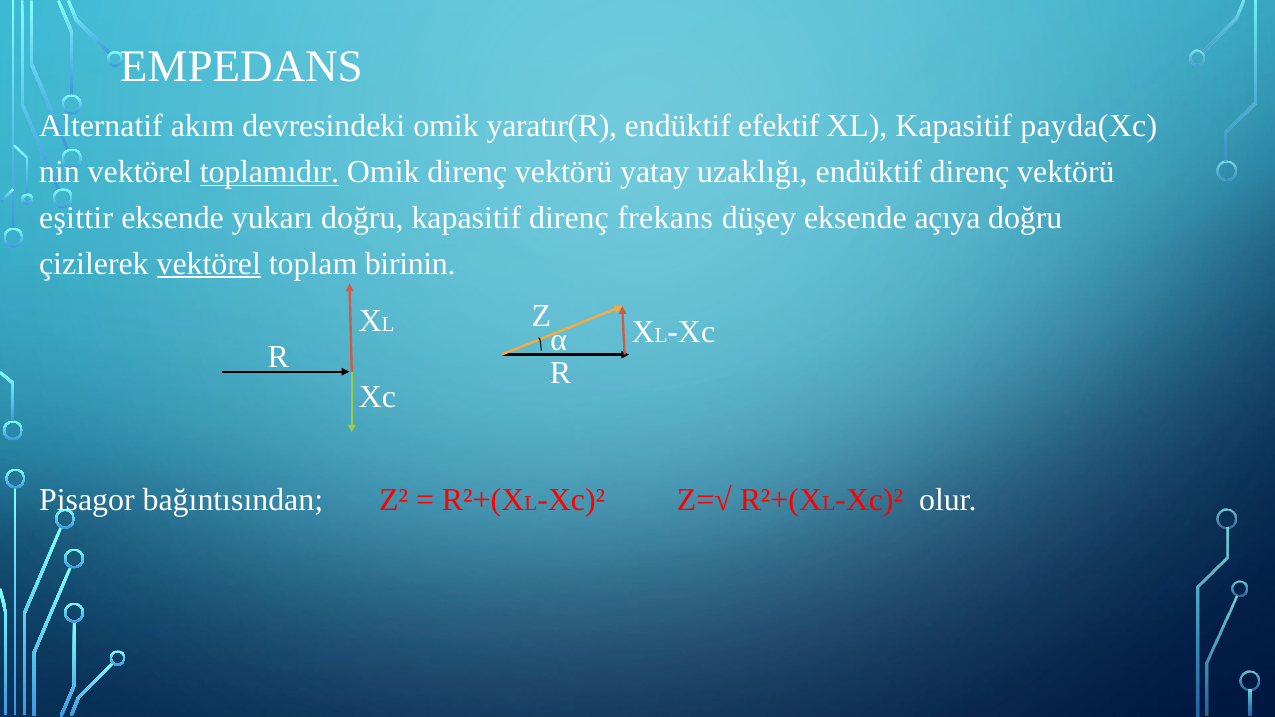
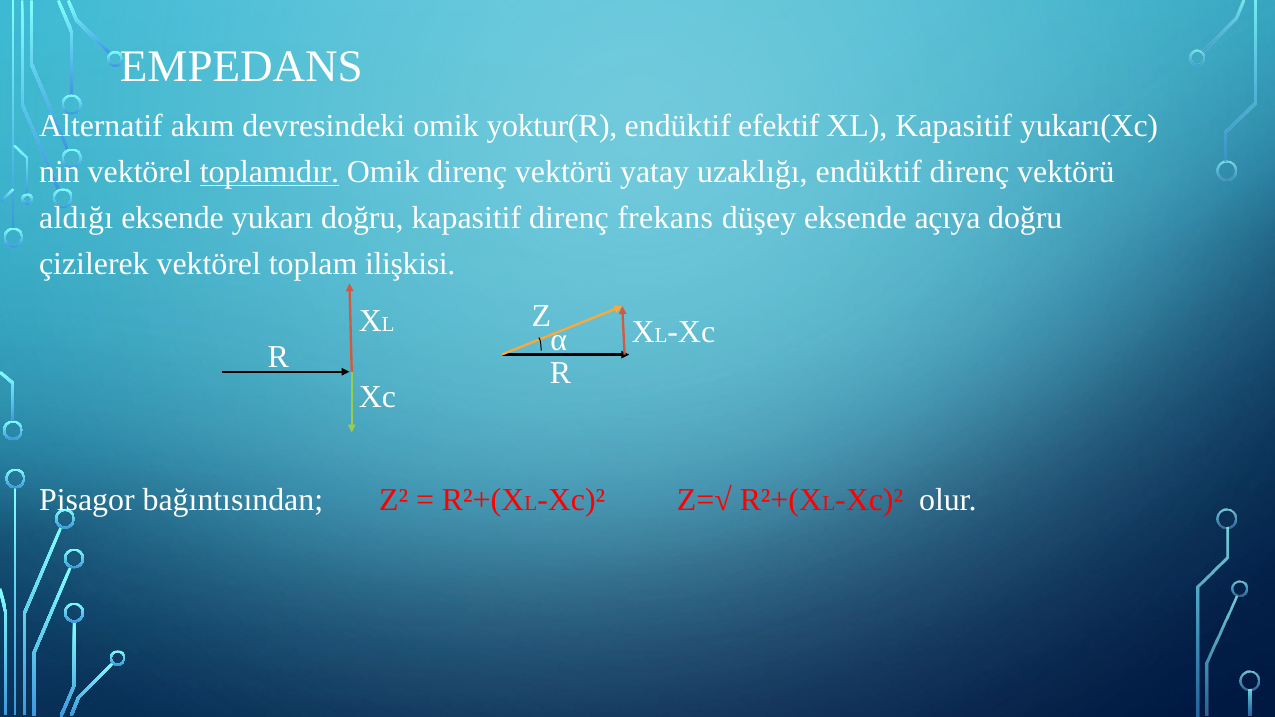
yaratır(R: yaratır(R -> yoktur(R (552, 126)
payda(Xc: payda(Xc -> yukarı(Xc (1089, 126)
eşittir: eşittir -> aldığı (76, 218)
vektörel underline: present -> none (209, 264)
birinin: birinin -> ilişkisi (410, 264)
